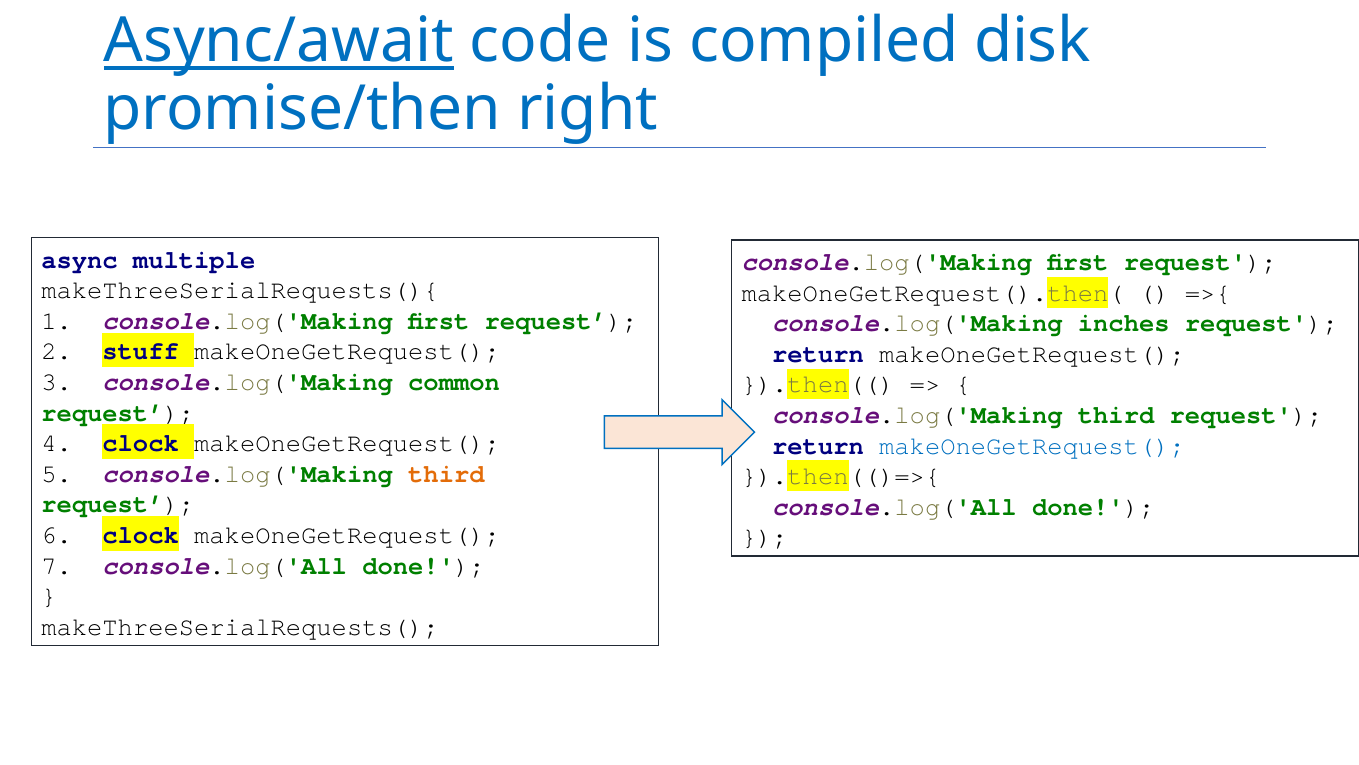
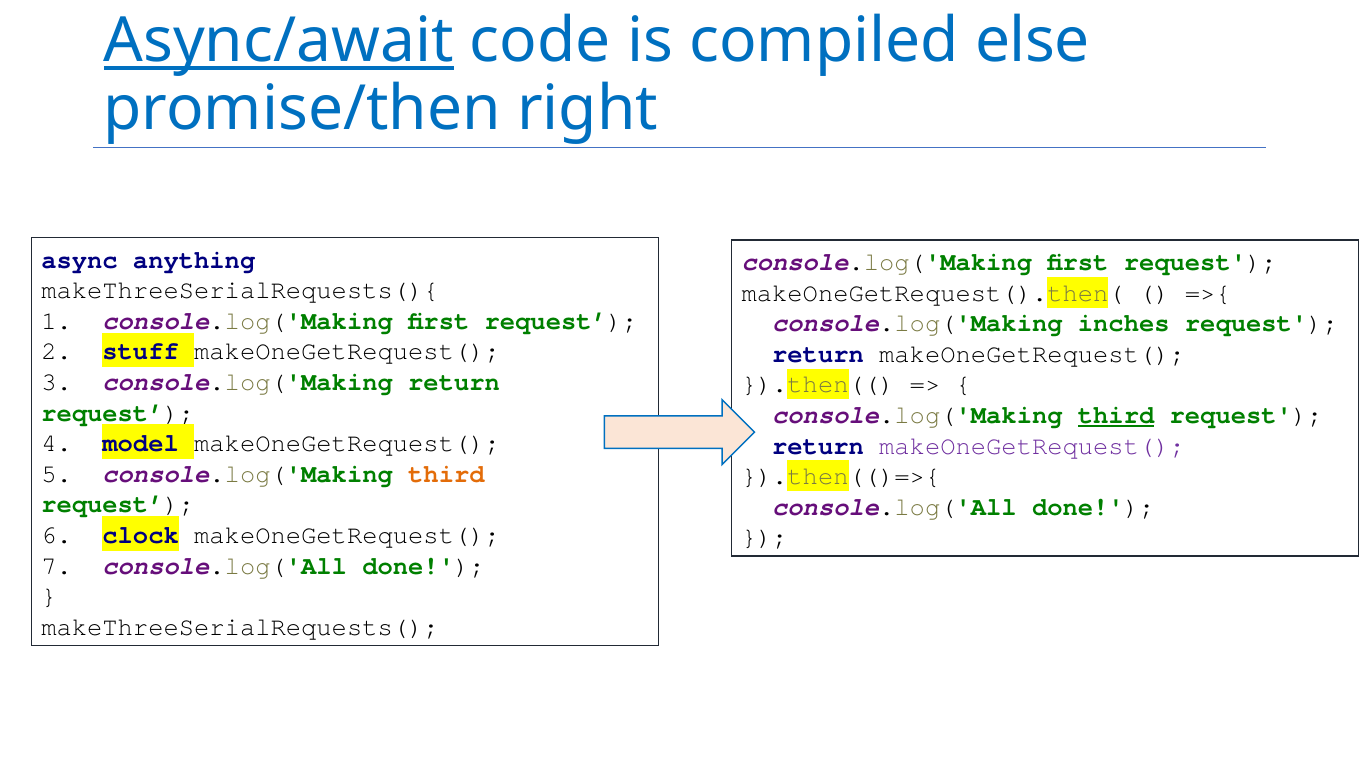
disk: disk -> else (1033, 41)
multiple: multiple -> anything (194, 260)
console.log('Making common: common -> return (454, 382)
third underline: none -> present (1116, 415)
4 clock: clock -> model (141, 443)
makeOneGetRequest( colour: blue -> purple (1032, 445)
